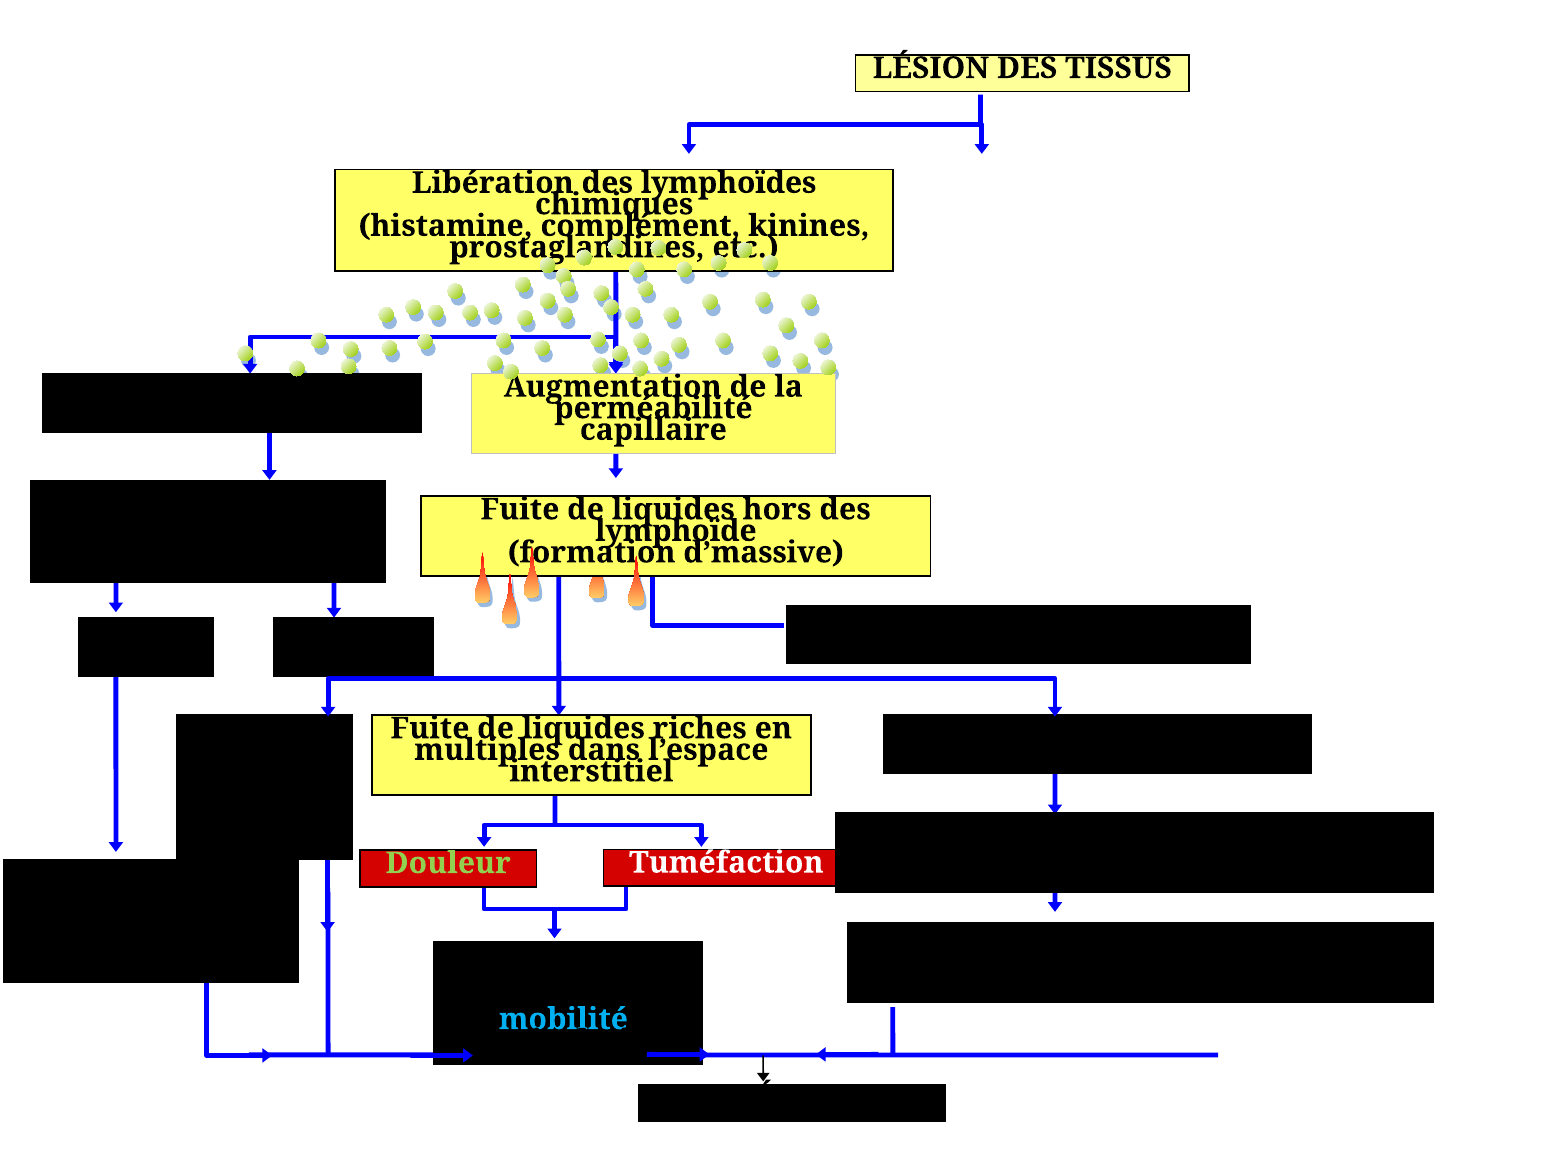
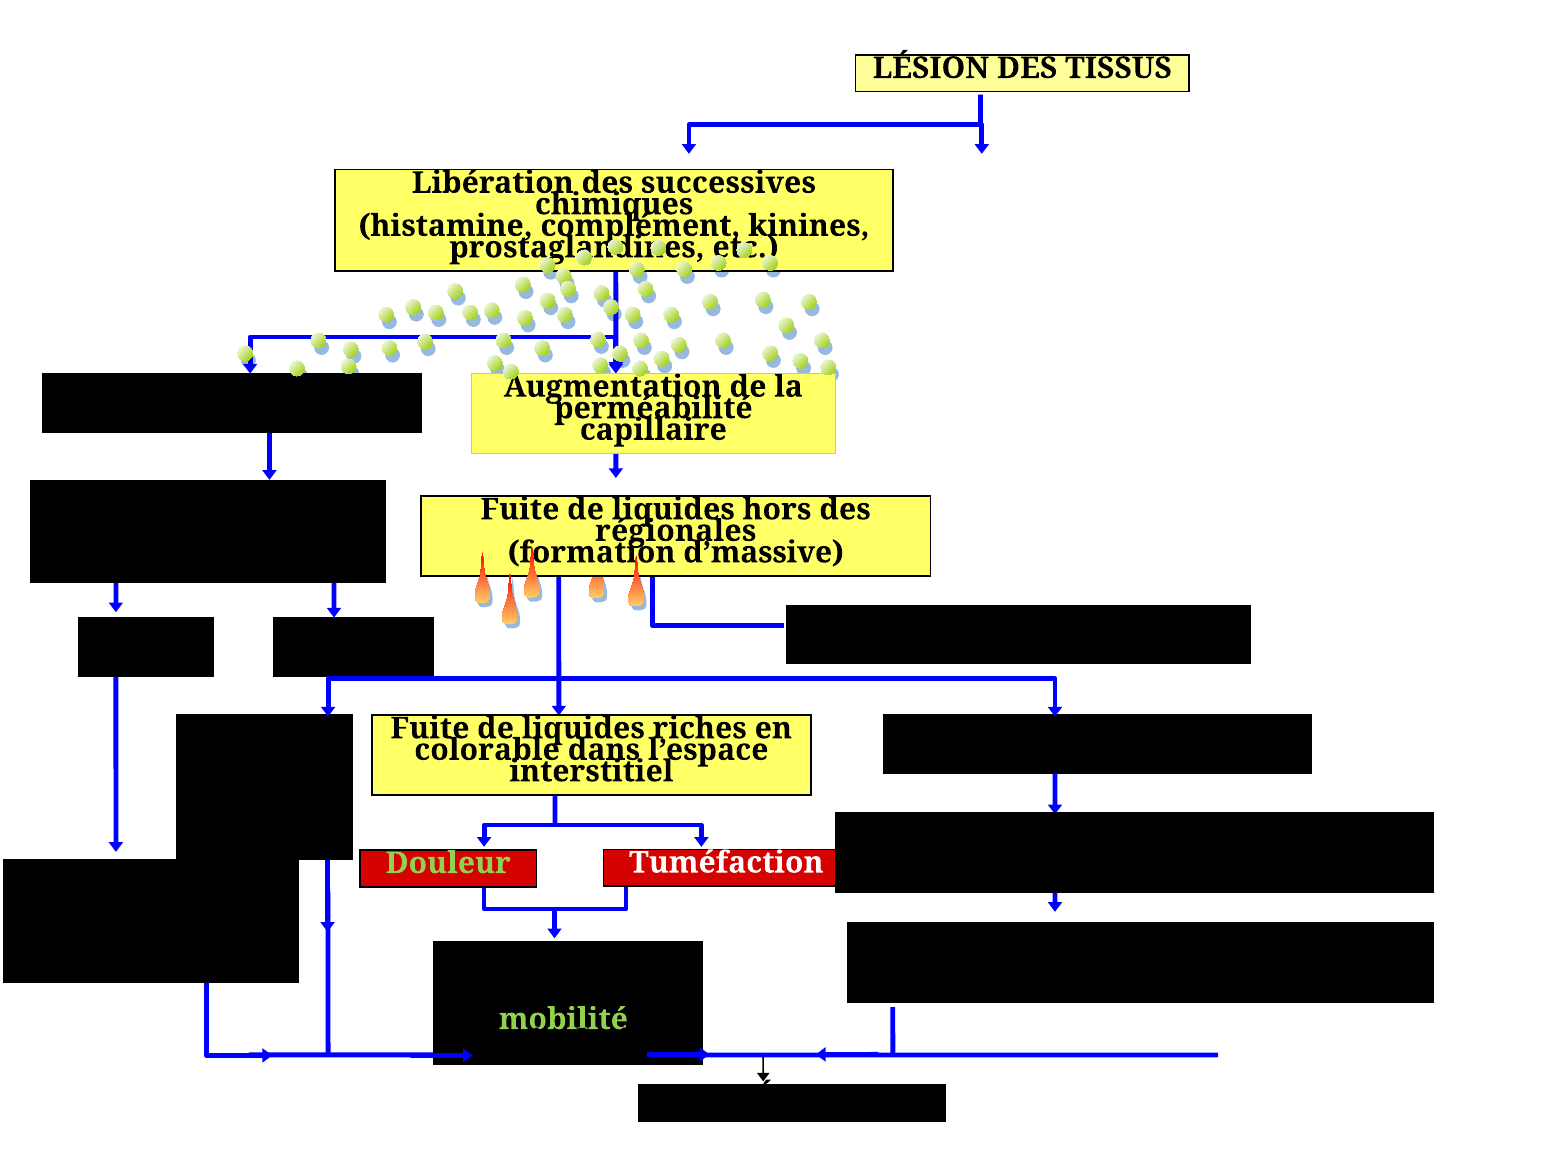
lymphoïdes: lymphoïdes -> successives (728, 183)
lymphoïde: lymphoïde -> régionales (676, 531)
multiples: multiples -> colorable (487, 750)
mobilité colour: light blue -> light green (563, 1019)
